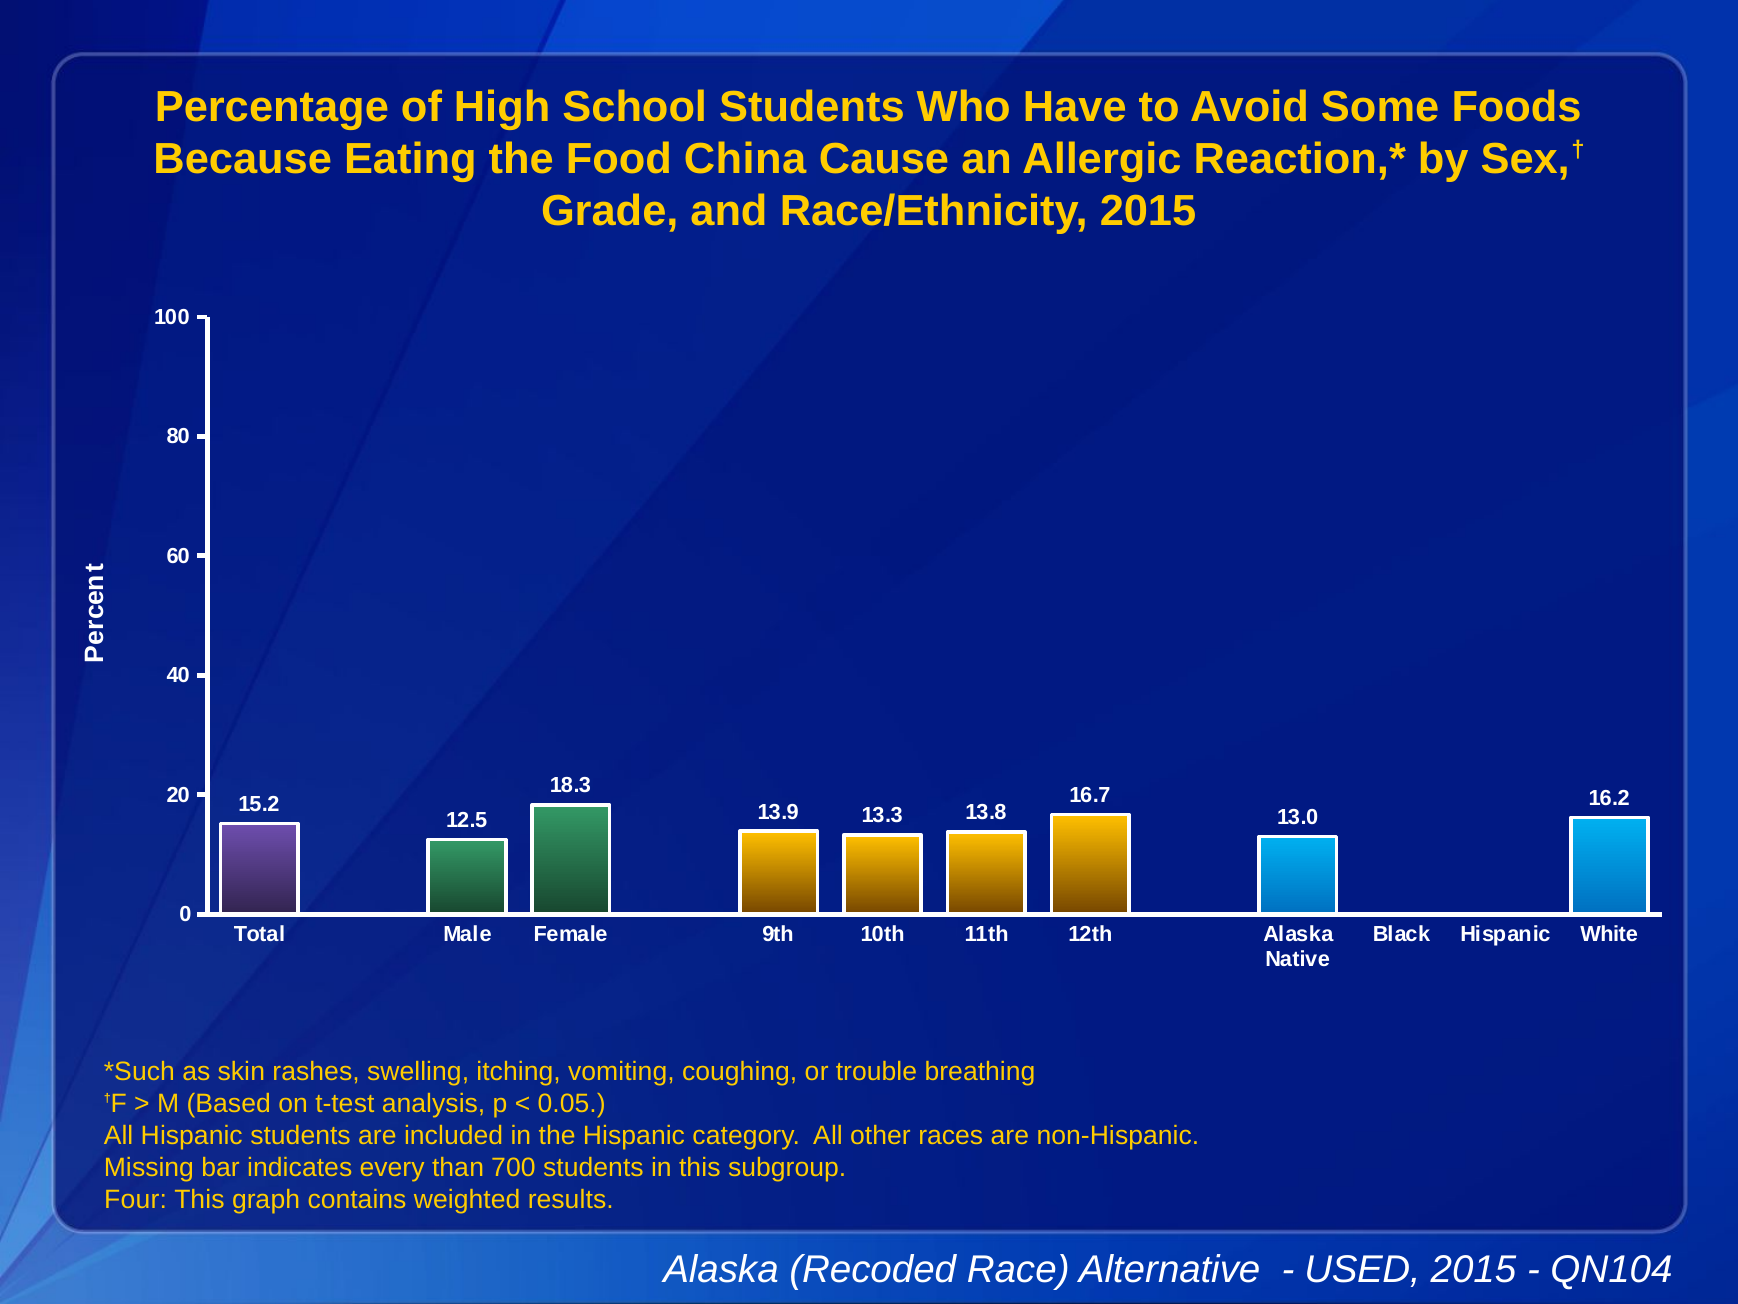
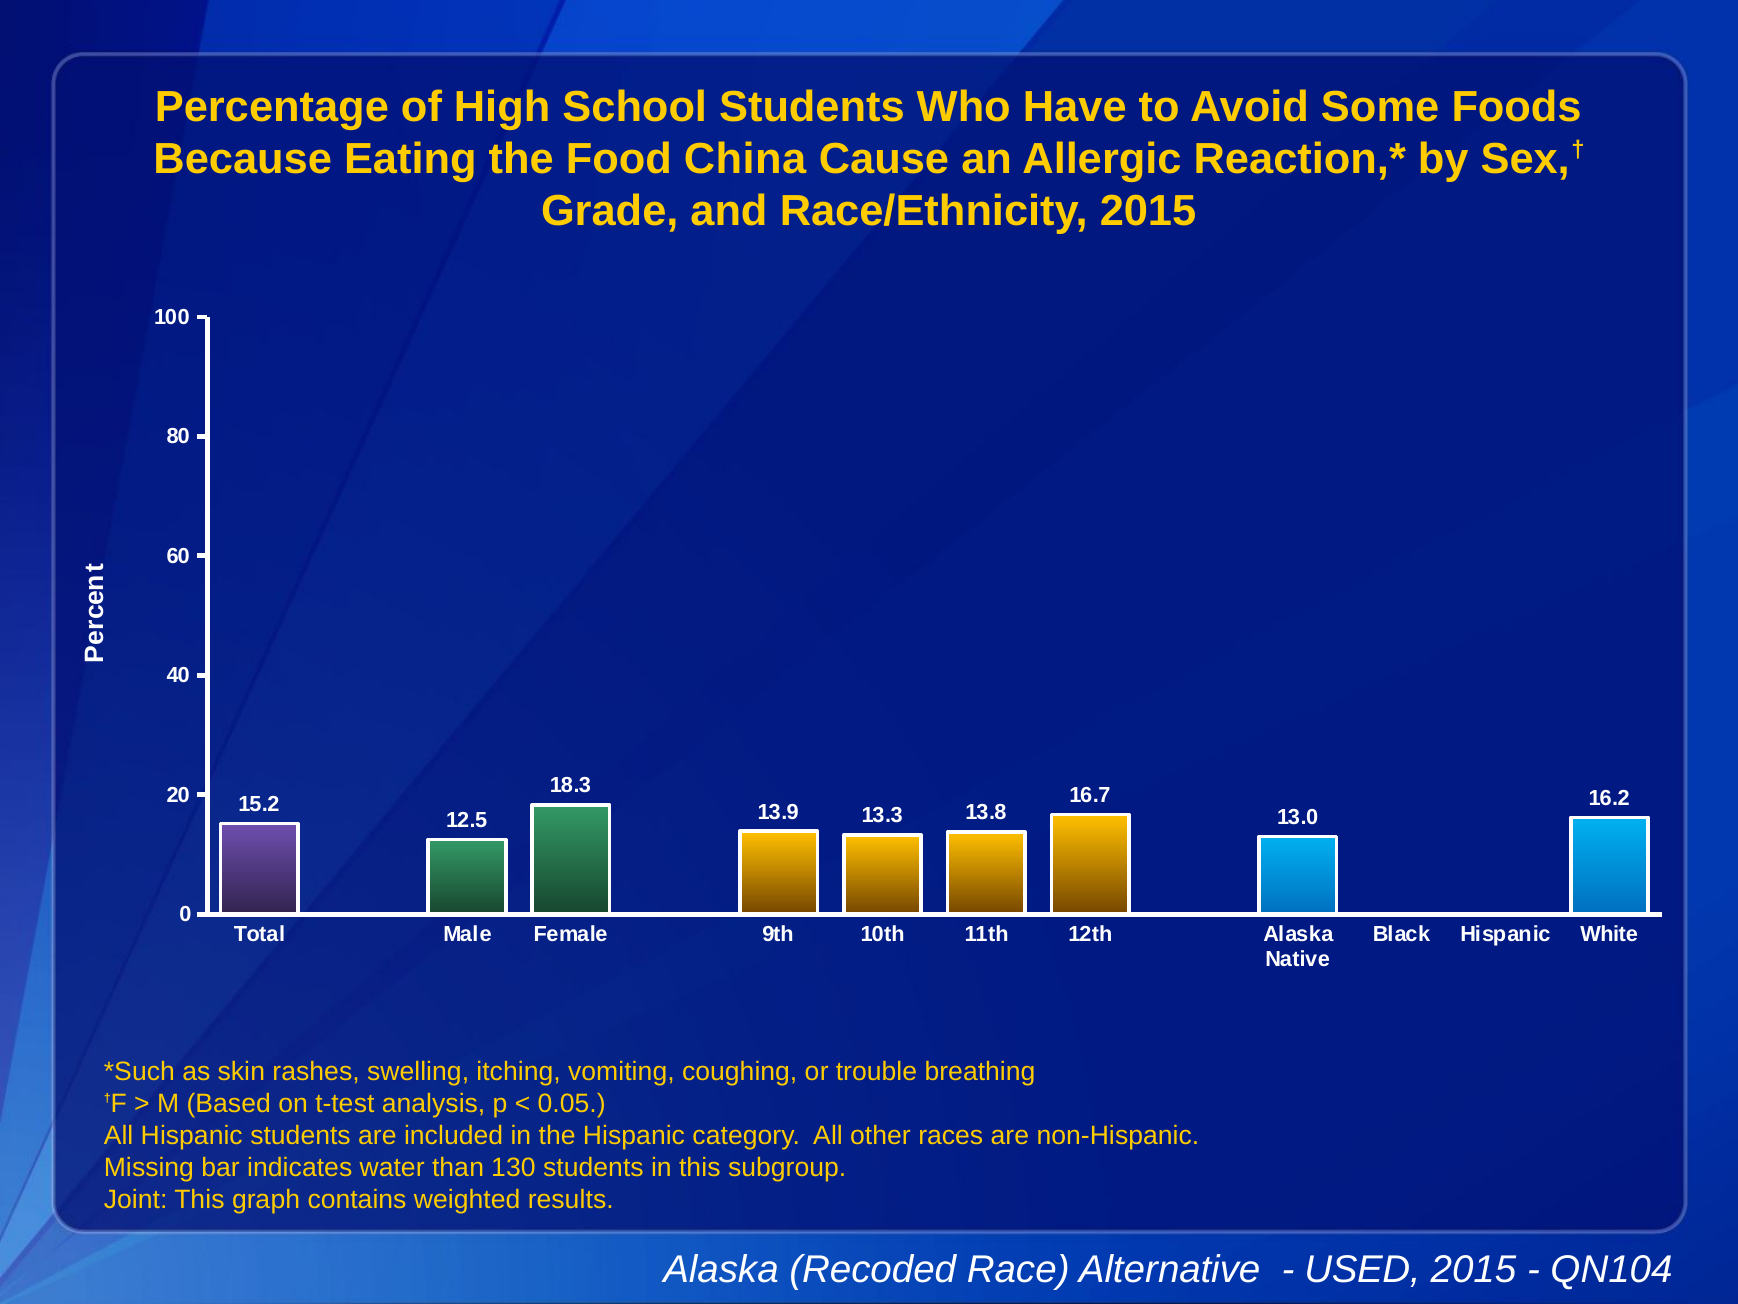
every: every -> water (392, 1167)
700: 700 -> 130 (513, 1167)
Four: Four -> Joint (136, 1199)
